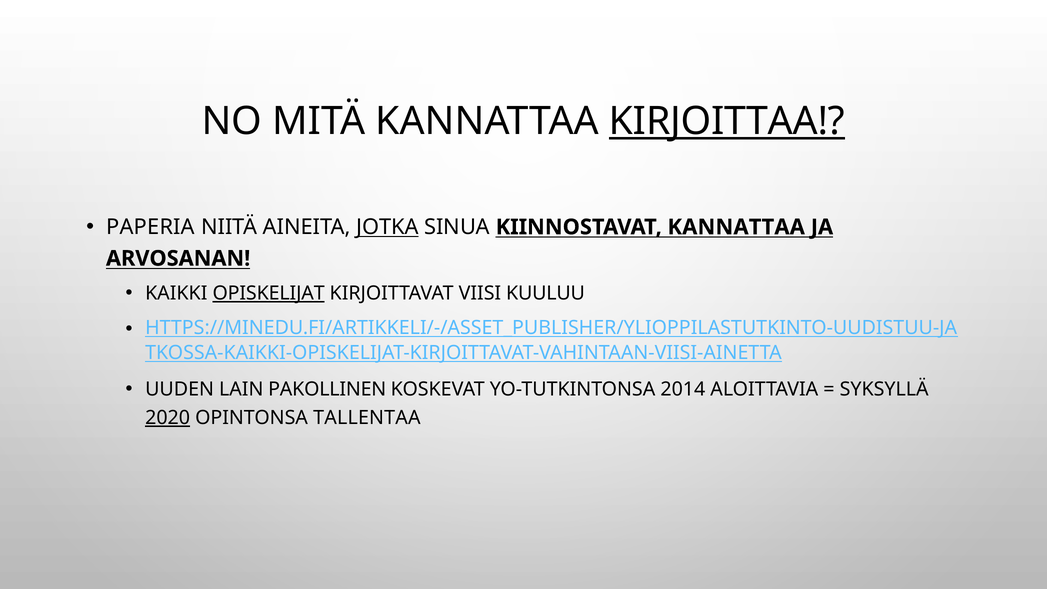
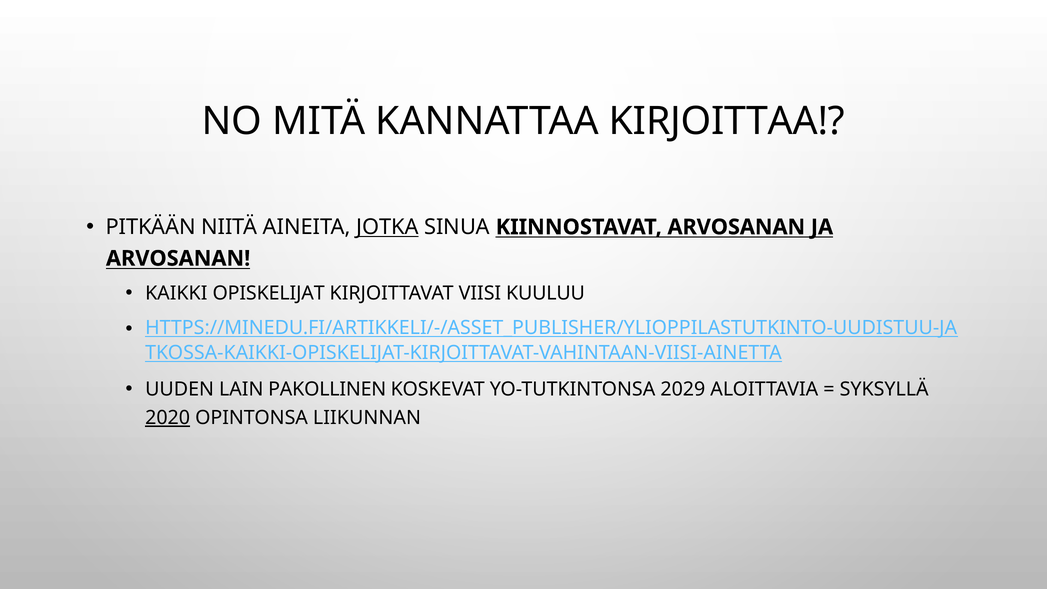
KIRJOITTAA underline: present -> none (727, 121)
PAPERIA: PAPERIA -> PITKÄÄN (151, 227)
KIINNOSTAVAT KANNATTAA: KANNATTAA -> ARVOSANAN (736, 227)
OPISKELIJAT underline: present -> none (269, 293)
2014: 2014 -> 2029 (683, 389)
TALLENTAA: TALLENTAA -> LIIKUNNAN (367, 418)
